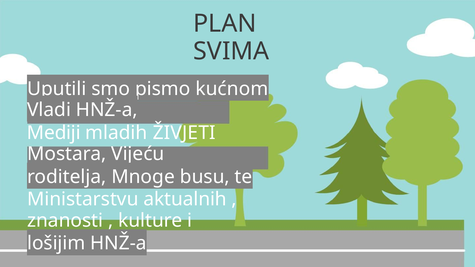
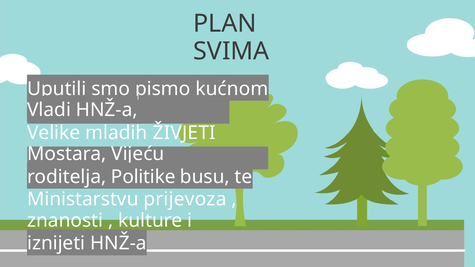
Mediji: Mediji -> Velike (54, 133)
Mnoge: Mnoge -> Politike (143, 177)
aktualnih: aktualnih -> prijevoza (185, 199)
lošijim: lošijim -> iznijeti (56, 243)
